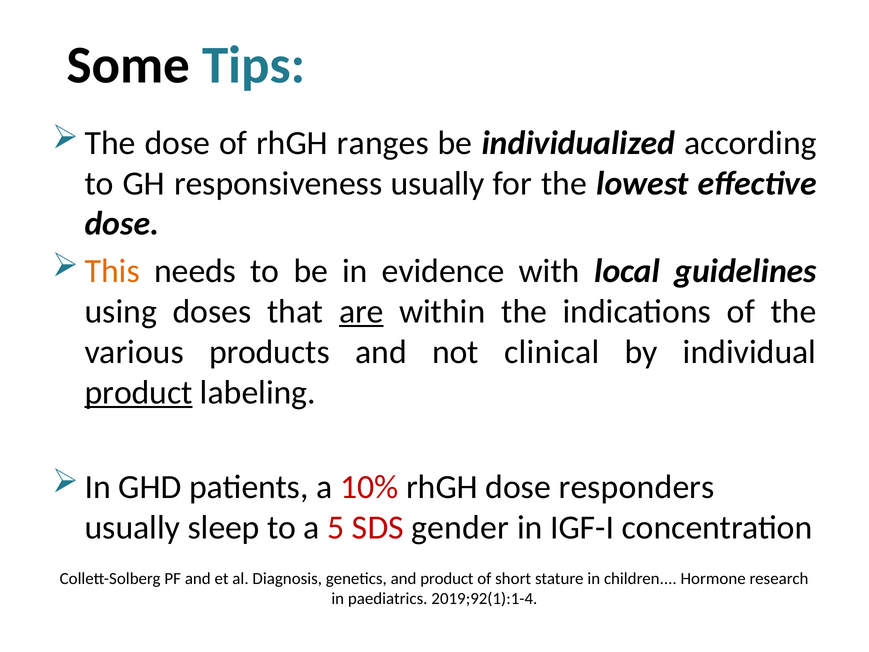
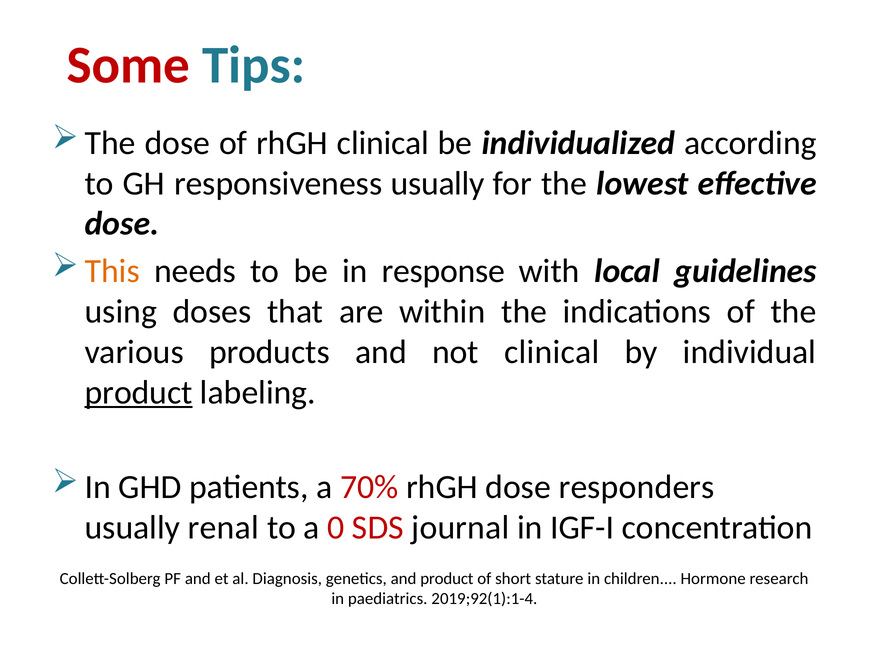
Some colour: black -> red (128, 65)
rhGH ranges: ranges -> clinical (383, 143)
evidence: evidence -> response (443, 271)
are underline: present -> none (361, 311)
10%: 10% -> 70% (369, 487)
sleep: sleep -> renal (223, 527)
5: 5 -> 0 (336, 527)
gender: gender -> journal (460, 527)
